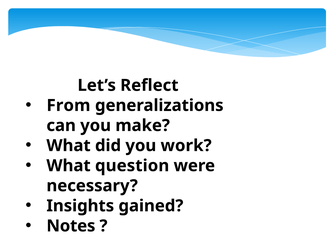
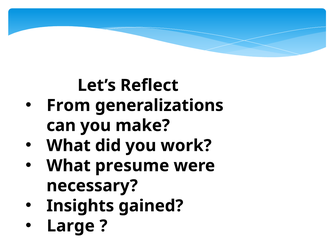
question: question -> presume (132, 165)
Notes: Notes -> Large (71, 225)
